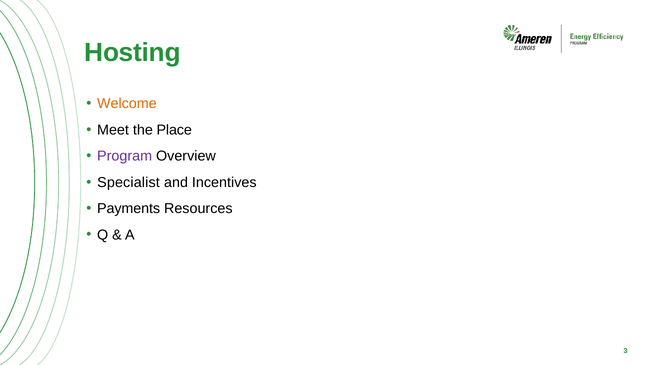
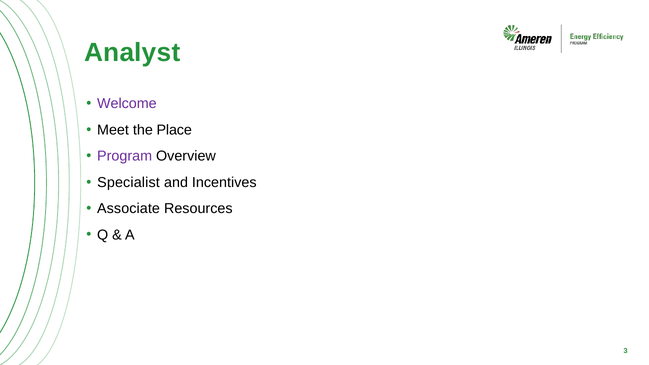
Hosting: Hosting -> Analyst (132, 53)
Welcome colour: orange -> purple (127, 104)
Payments: Payments -> Associate (129, 209)
